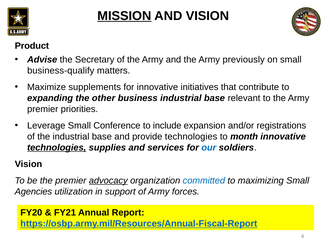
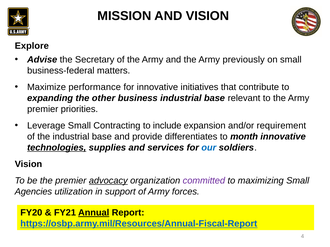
MISSION underline: present -> none (124, 16)
Product: Product -> Explore (32, 46)
business-qualify: business-qualify -> business-federal (61, 71)
supplements: supplements -> performance (95, 87)
Conference: Conference -> Contracting (117, 126)
registrations: registrations -> requirement (281, 126)
provide technologies: technologies -> differentiates (191, 137)
committed colour: blue -> purple (204, 181)
Annual underline: none -> present (94, 213)
